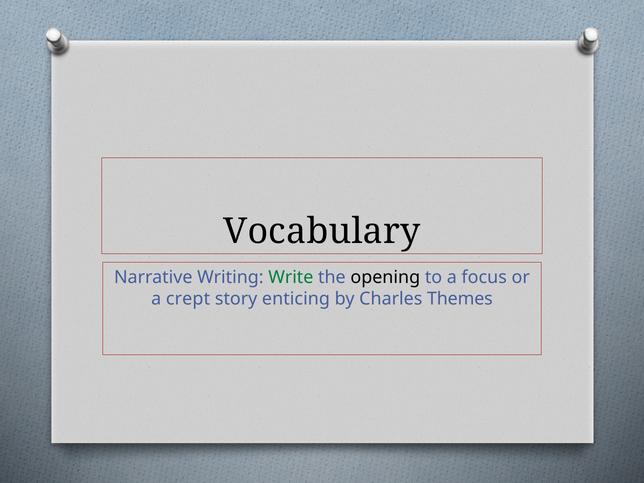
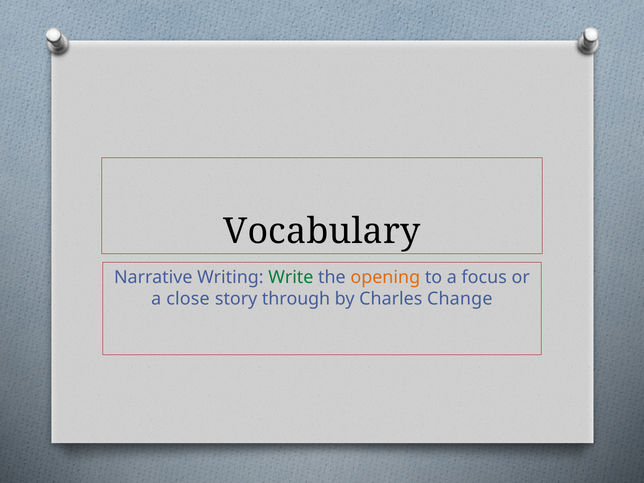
opening colour: black -> orange (385, 278)
crept: crept -> close (188, 299)
enticing: enticing -> through (296, 299)
Themes: Themes -> Change (460, 299)
